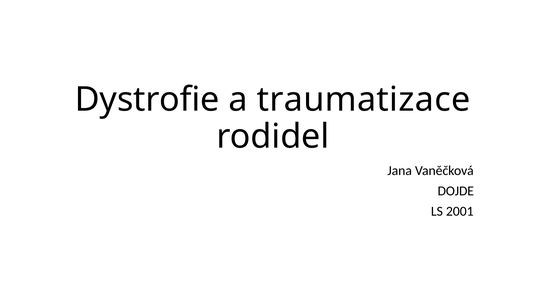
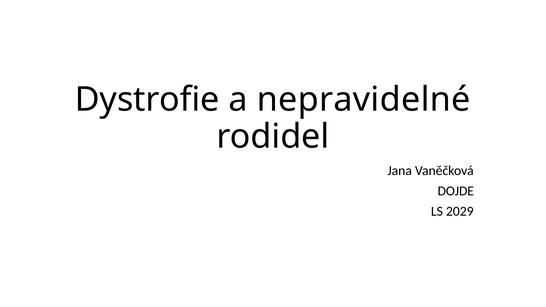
traumatizace: traumatizace -> nepravidelné (364, 100)
2001: 2001 -> 2029 (460, 212)
